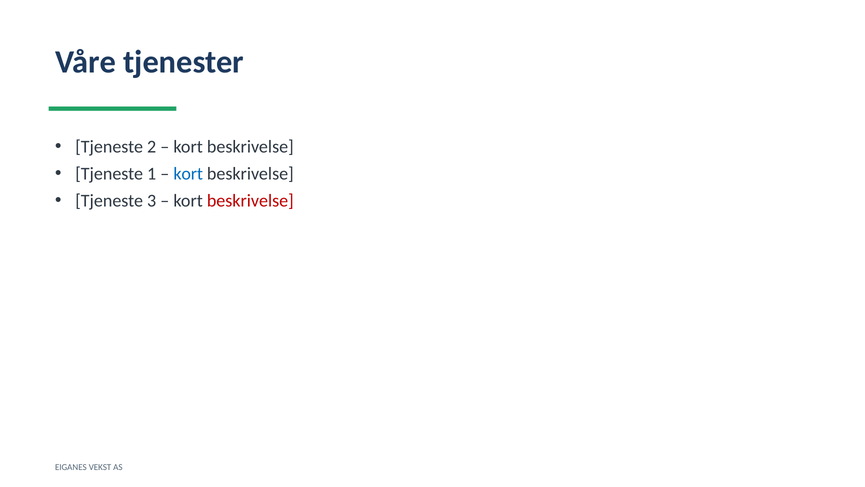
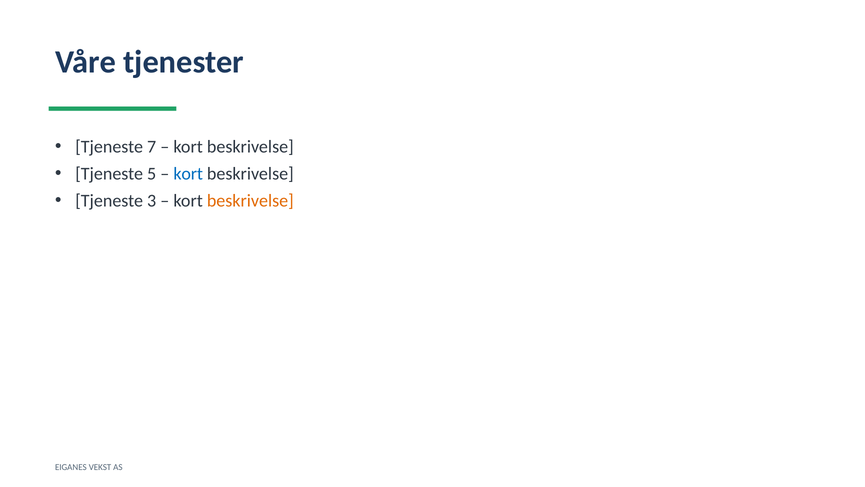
2: 2 -> 7 (152, 147)
1: 1 -> 5 (152, 174)
beskrivelse colour: red -> orange (250, 201)
